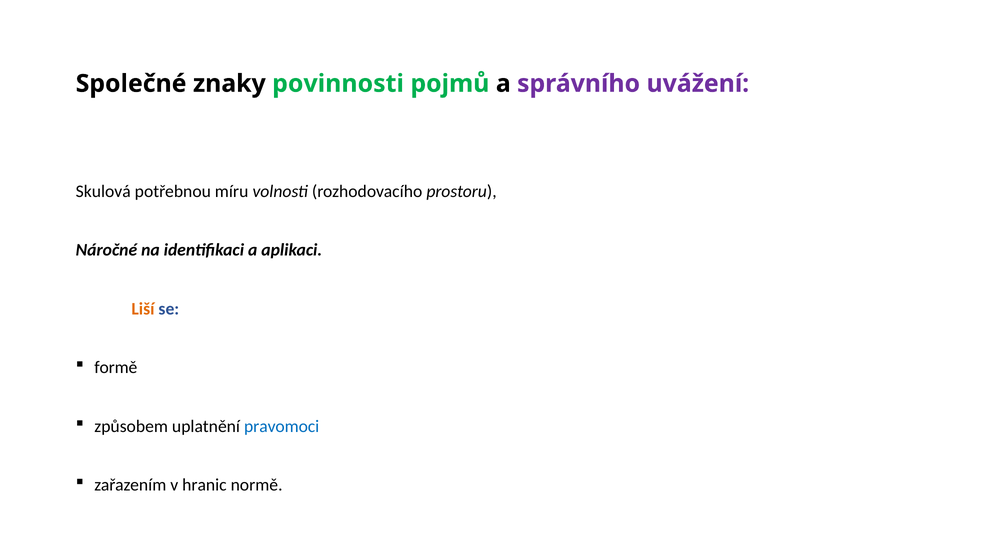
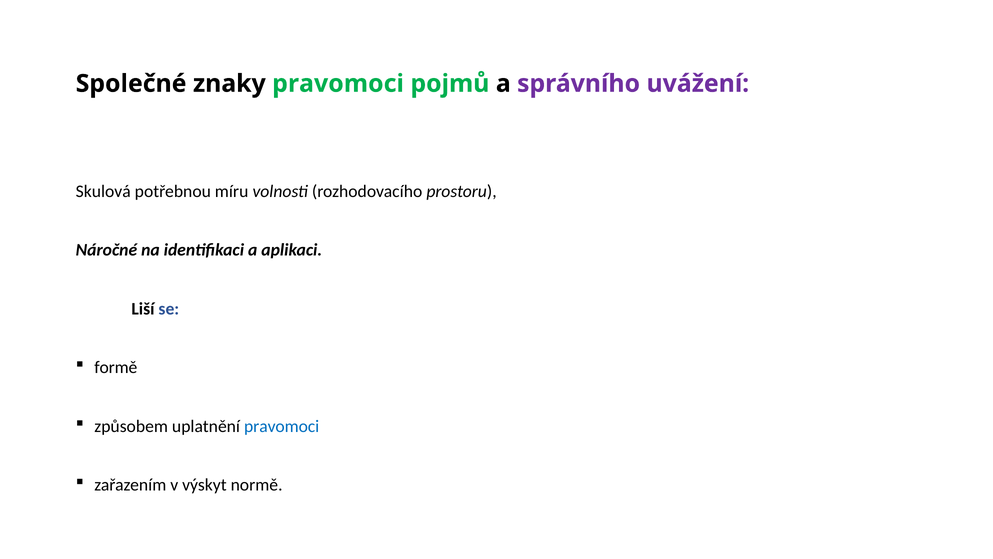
znaky povinnosti: povinnosti -> pravomoci (338, 84)
Liší colour: orange -> black (143, 309)
hranic: hranic -> výskyt (204, 485)
